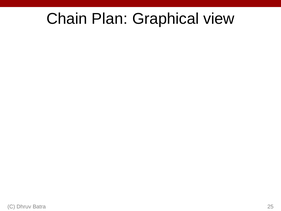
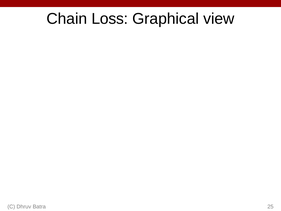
Plan: Plan -> Loss (110, 19)
